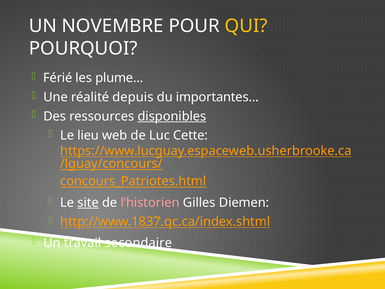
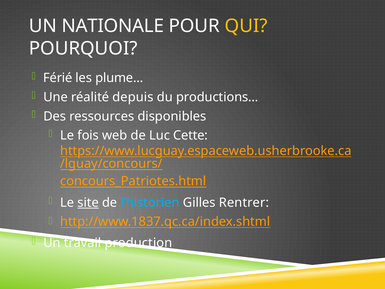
NOVEMBRE: NOVEMBRE -> NATIONALE (113, 26)
importantes…: importantes… -> productions… (217, 97)
disponibles underline: present -> none (172, 116)
lieu: lieu -> fois (88, 135)
l’historien colour: pink -> light blue (150, 202)
Diemen: Diemen -> Rentrer (244, 202)
secondaire: secondaire -> production (138, 243)
